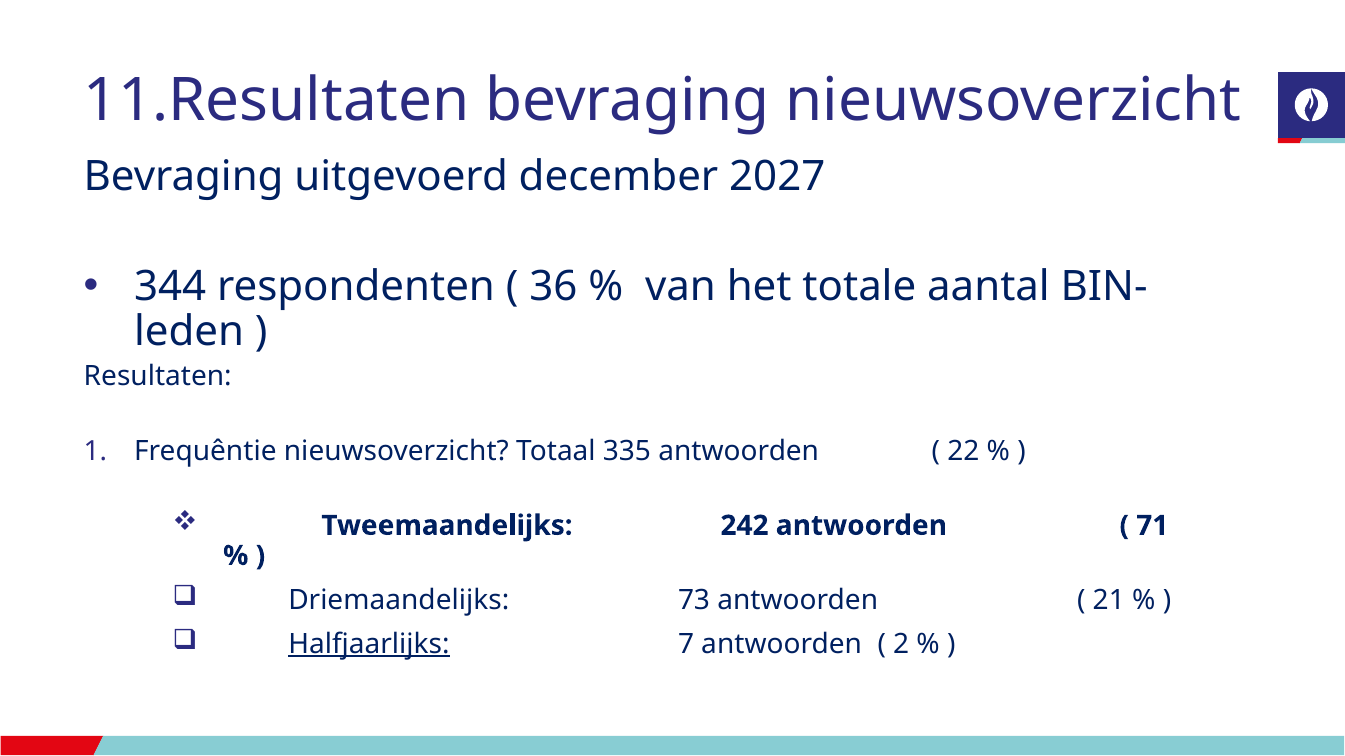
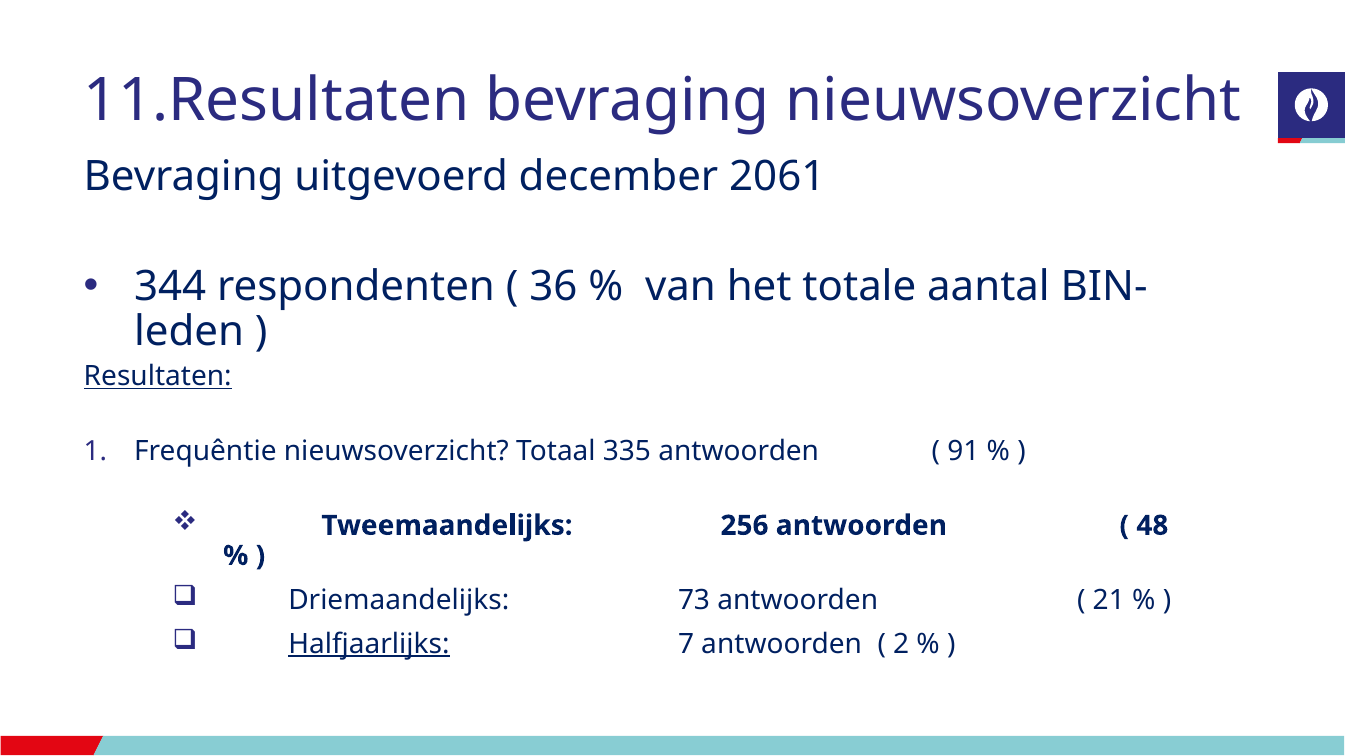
2027: 2027 -> 2061 (777, 177)
Resultaten underline: none -> present (158, 377)
22: 22 -> 91 (963, 451)
242: 242 -> 256 (744, 526)
71: 71 -> 48 (1152, 526)
